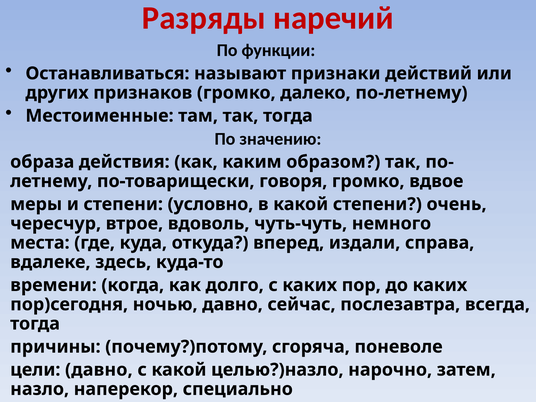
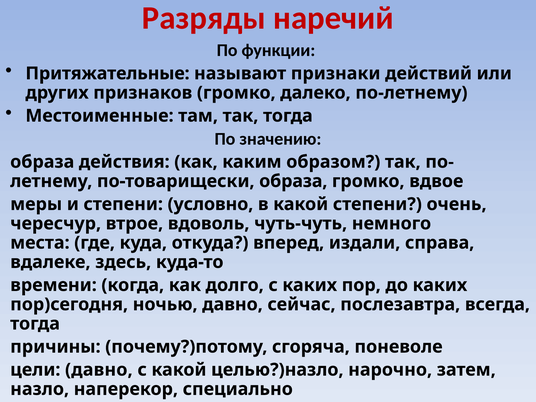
Останавливаться: Останавливаться -> Притяжательные (108, 73)
по-товарищески говоря: говоря -> образа (293, 181)
